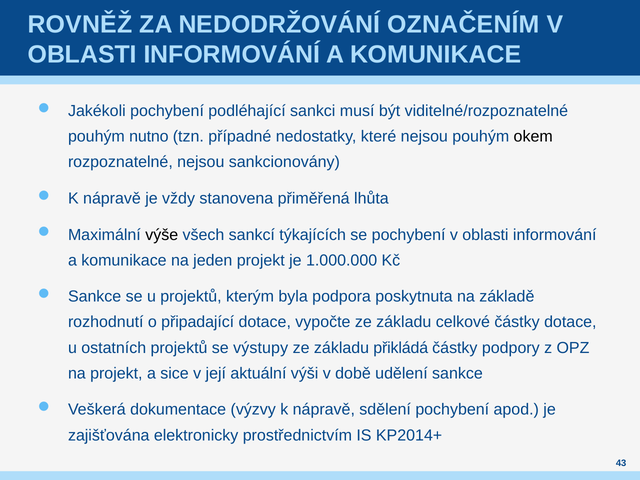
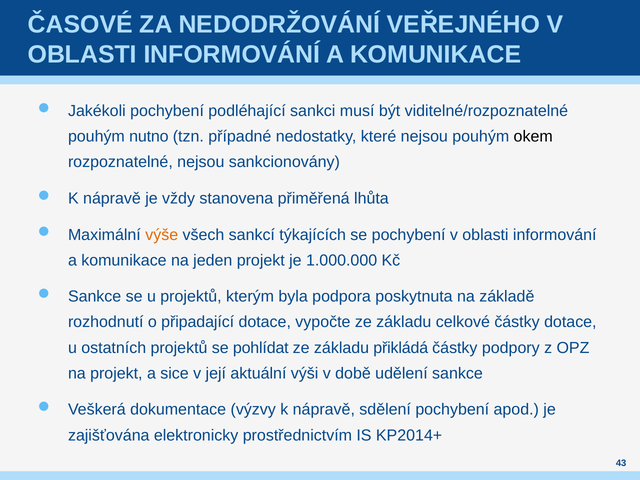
ROVNĚŽ: ROVNĚŽ -> ČASOVÉ (80, 25)
OZNAČENÍM: OZNAČENÍM -> VEŘEJNÉHO (464, 25)
výše colour: black -> orange (162, 235)
výstupy: výstupy -> pohlídat (261, 348)
